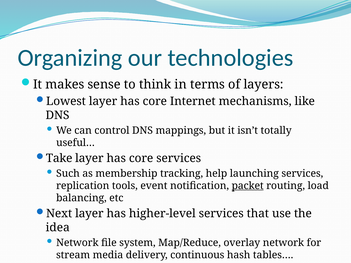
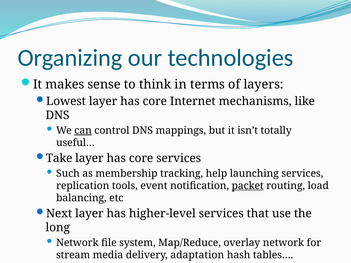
can underline: none -> present (83, 131)
idea: idea -> long (58, 228)
continuous: continuous -> adaptation (197, 255)
